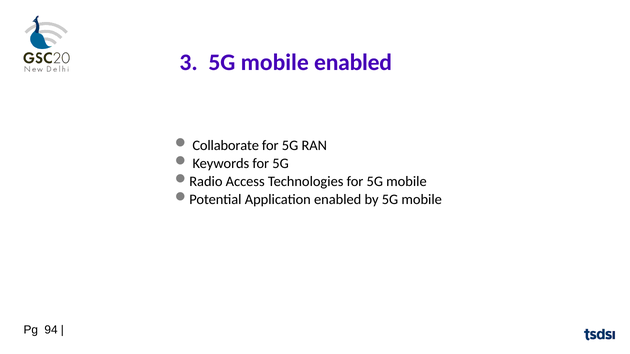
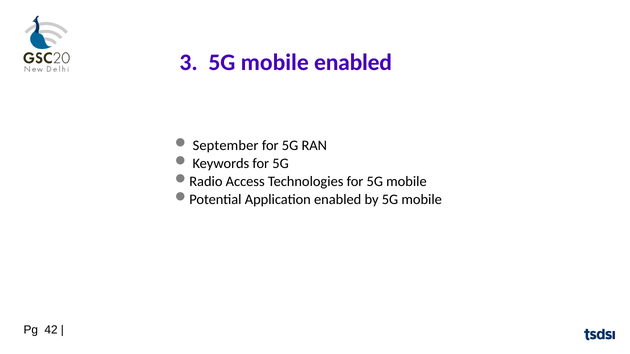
Collaborate: Collaborate -> September (226, 146)
94: 94 -> 42 (51, 330)
